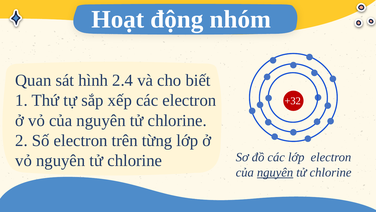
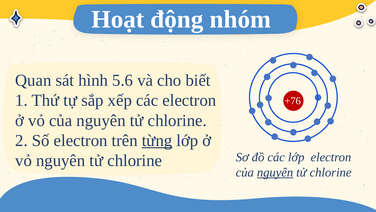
2.4: 2.4 -> 5.6 (123, 80)
+32: +32 -> +76 (293, 101)
từng underline: none -> present (157, 140)
